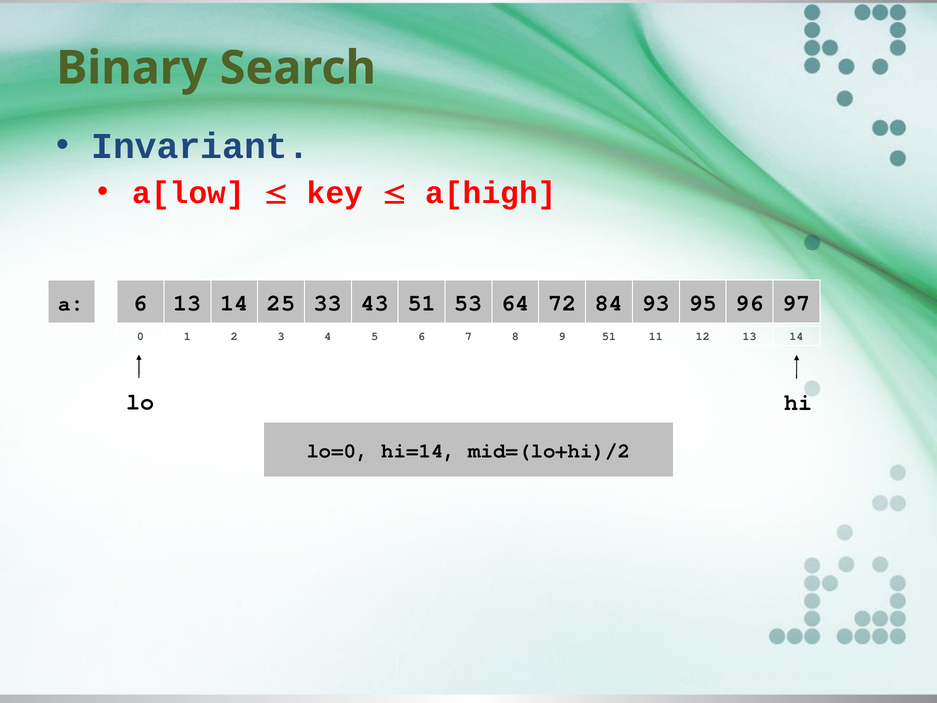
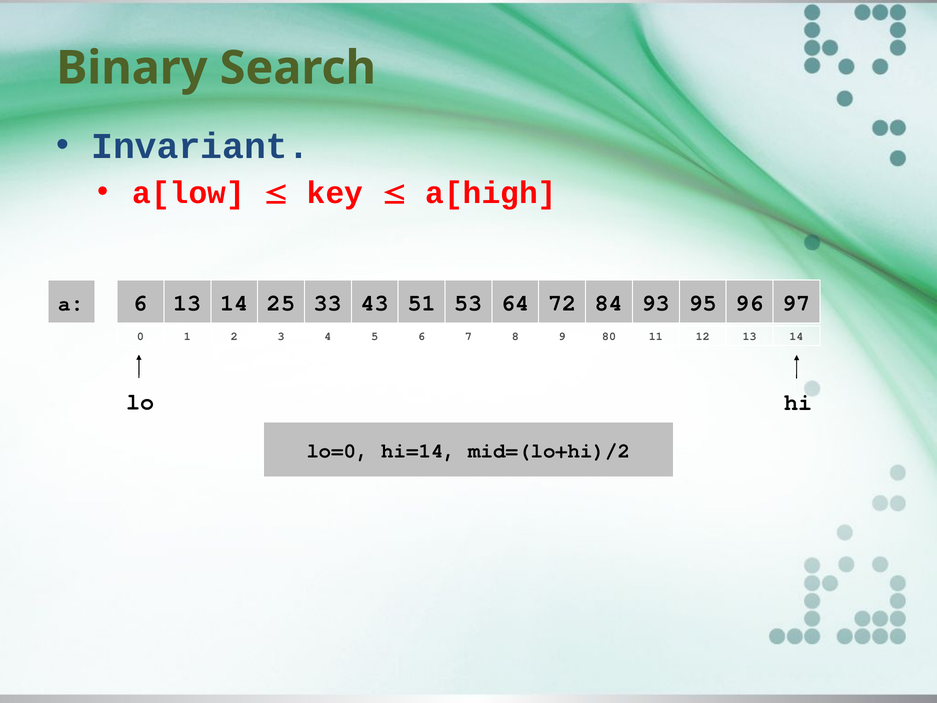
7 51: 51 -> 80 (609, 336)
